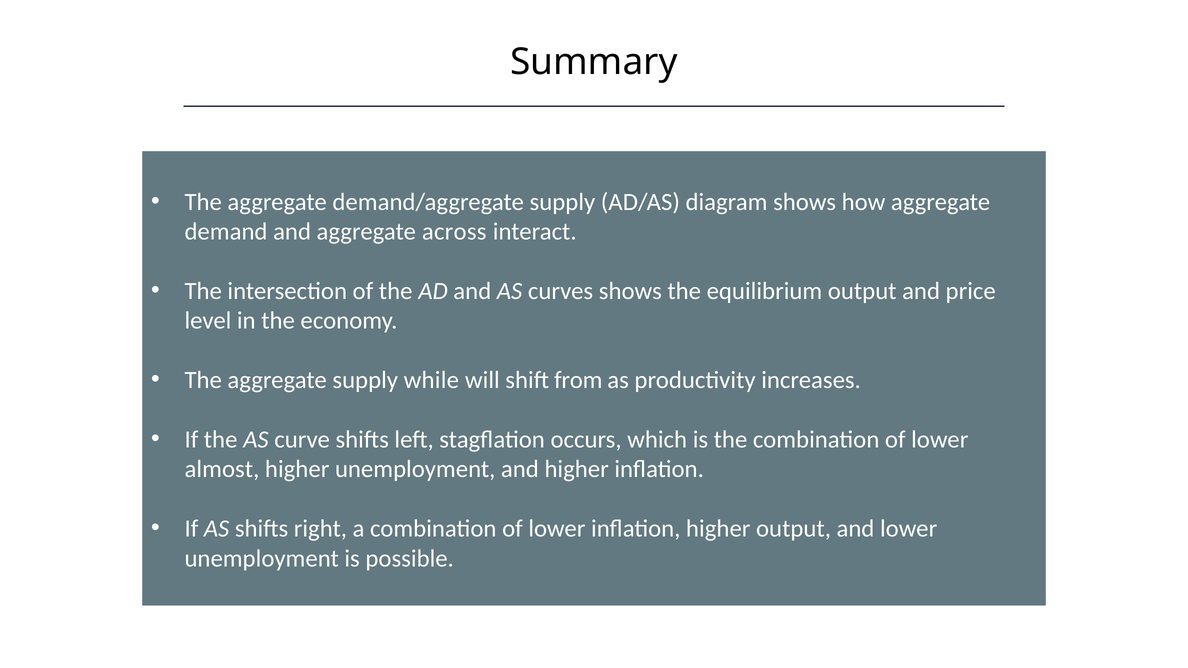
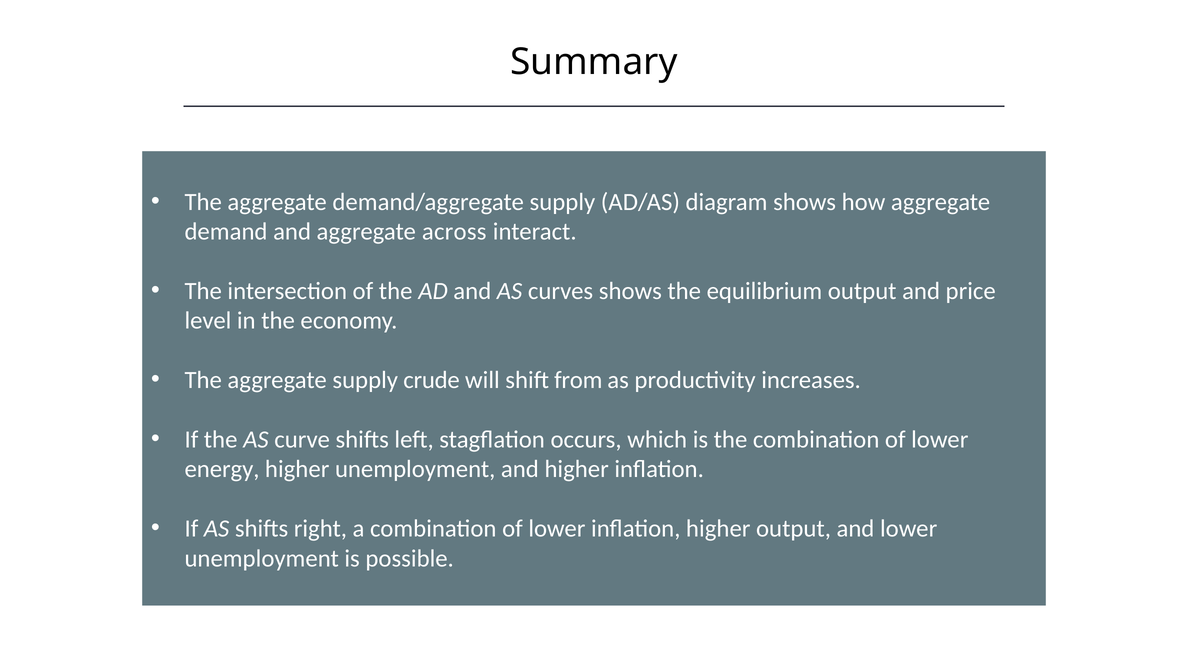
while: while -> crude (432, 380)
almost: almost -> energy (222, 469)
